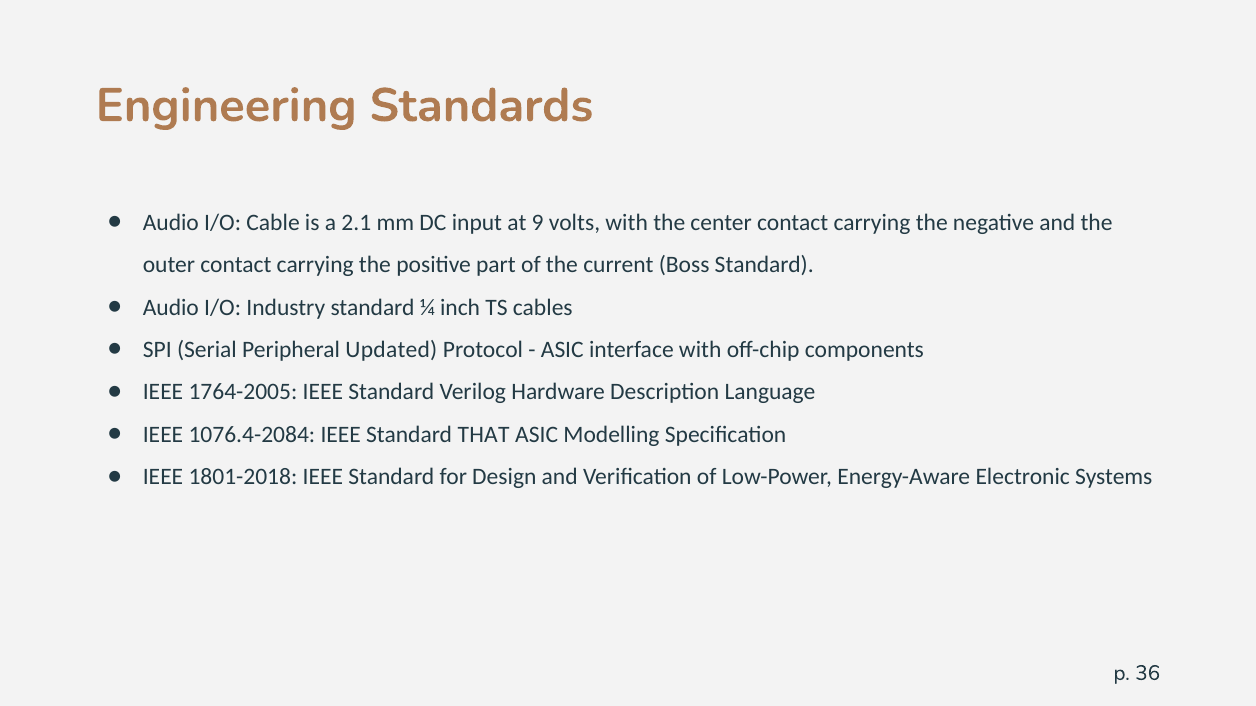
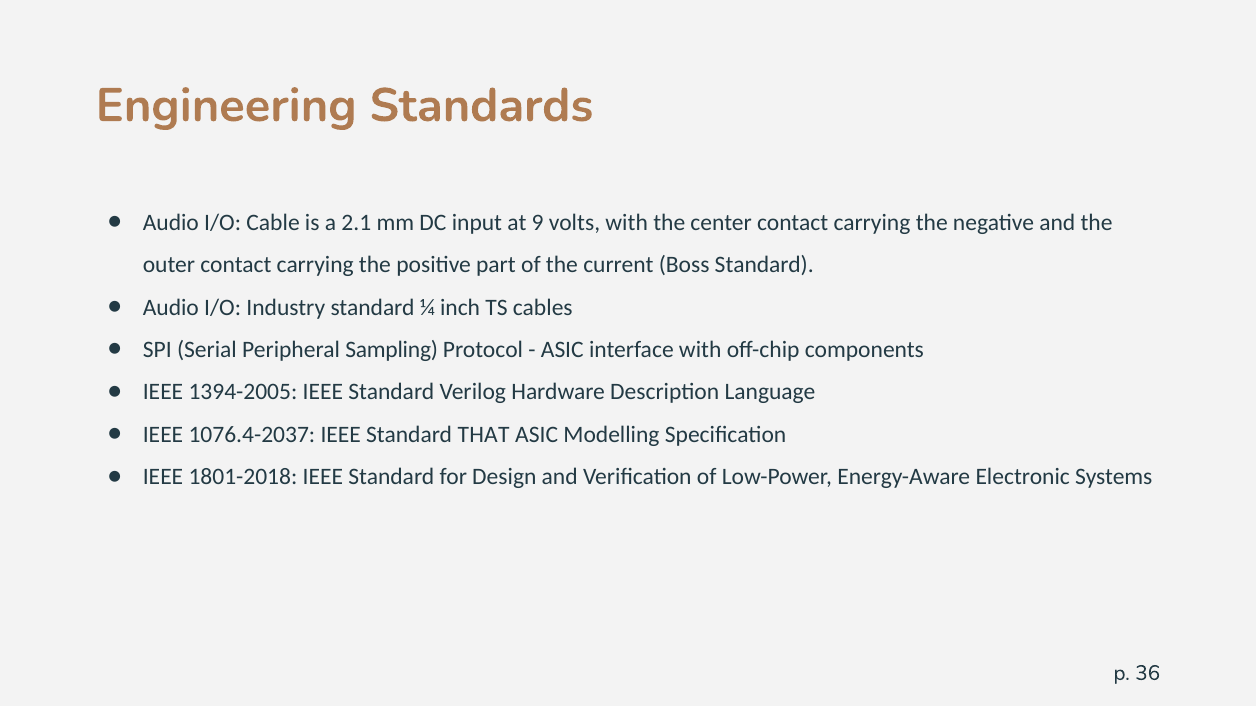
Updated: Updated -> Sampling (392, 350)
1764-2005: 1764-2005 -> 1394-2005 (243, 392)
1076.4-2084: 1076.4-2084 -> 1076.4-2037 (252, 435)
